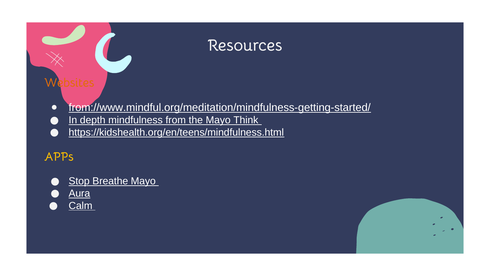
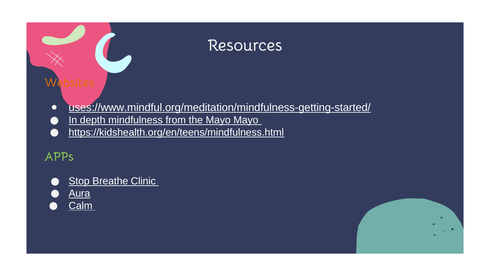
from://www.mindful.org/meditation/mindfulness-getting-started/: from://www.mindful.org/meditation/mindfulness-getting-started/ -> uses://www.mindful.org/meditation/mindfulness-getting-started/ (220, 107)
Mayo Think: Think -> Mayo (246, 120)
APPs colour: yellow -> light green (59, 157)
Breathe Mayo: Mayo -> Clinic (143, 181)
